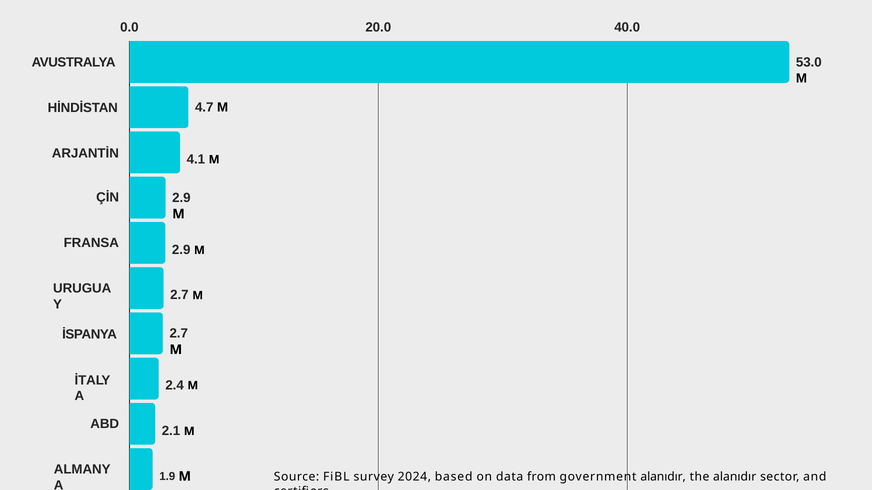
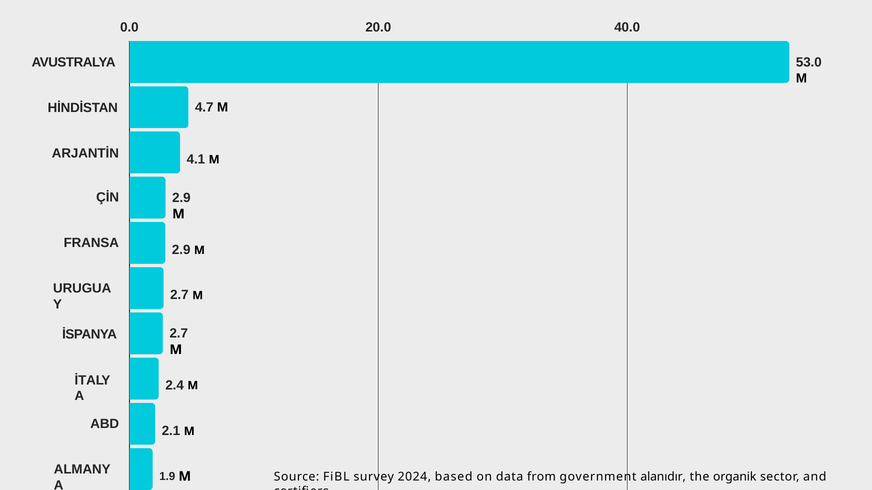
the alanıdır: alanıdır -> organik (735, 477)
